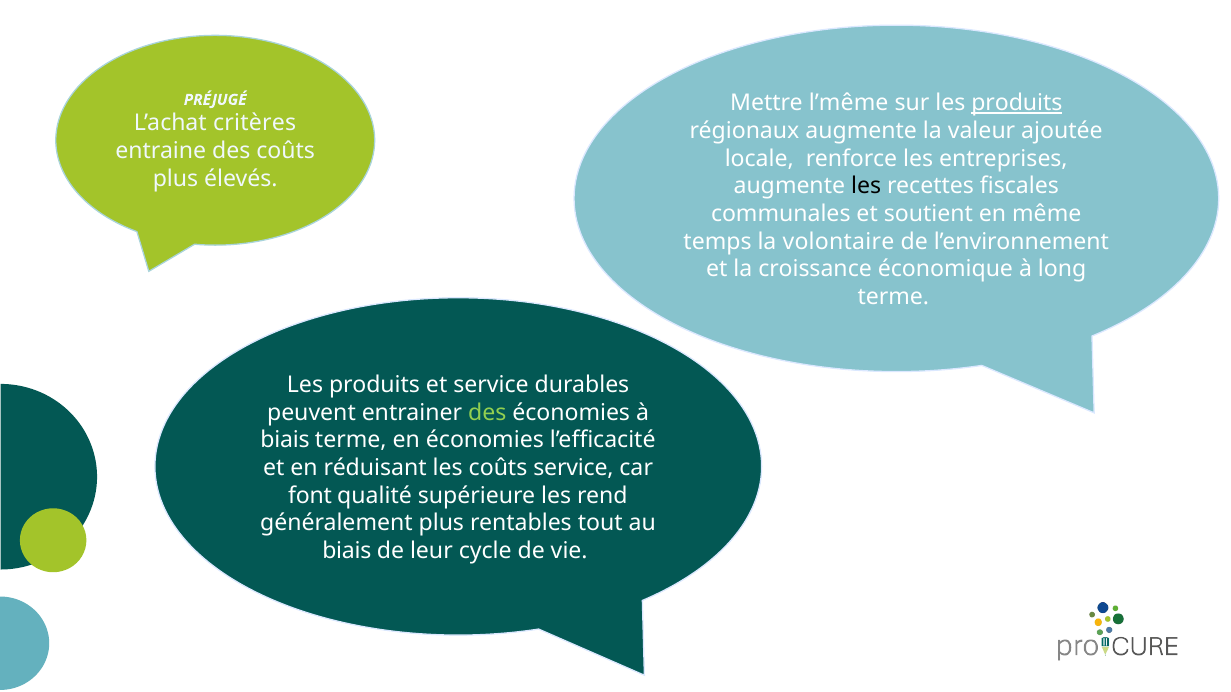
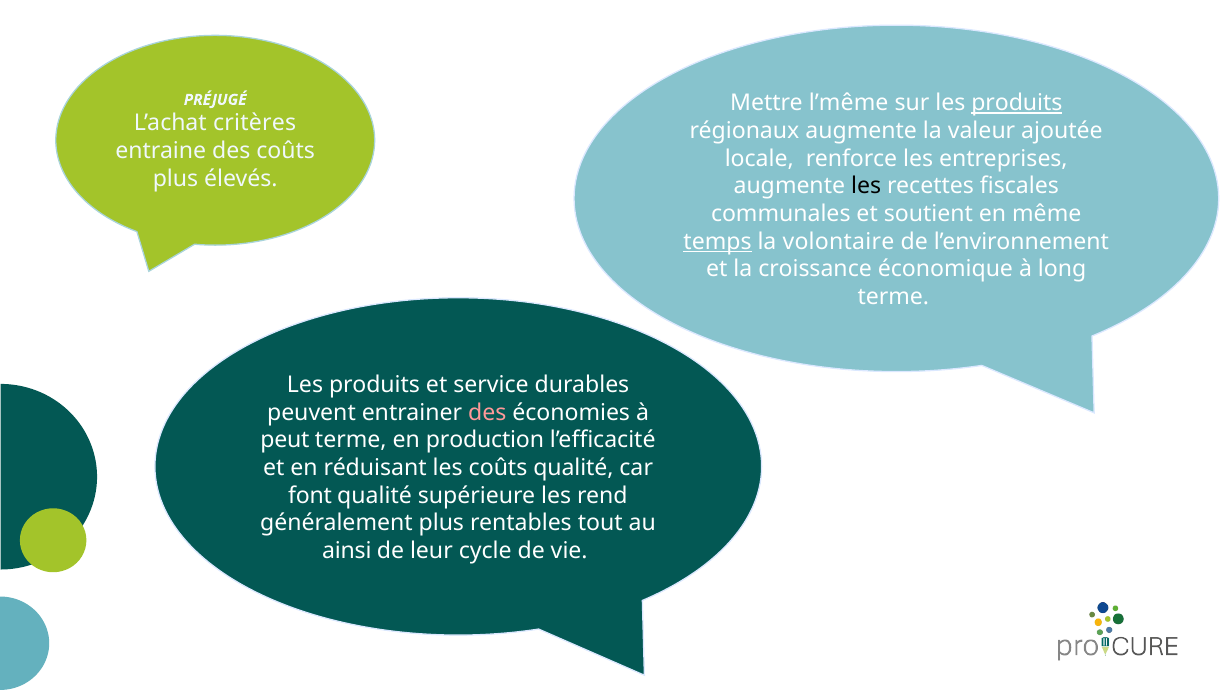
temps underline: none -> present (718, 242)
des colour: light green -> pink (487, 413)
biais: biais -> peut (285, 441)
en économies: économies -> production (485, 441)
coûts service: service -> qualité (573, 468)
biais: biais -> ainsi (347, 551)
